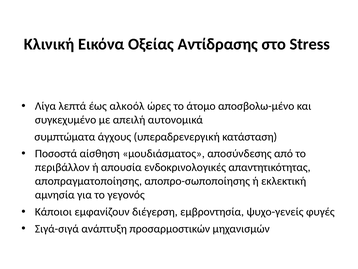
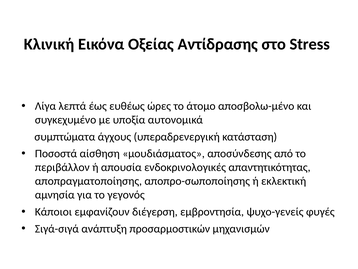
αλκοόλ: αλκοόλ -> ευθέως (127, 106)
απειλή: απειλή -> υποξία (129, 120)
